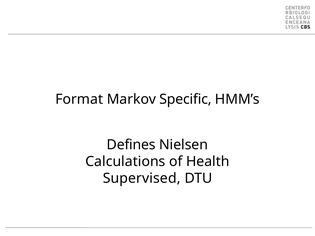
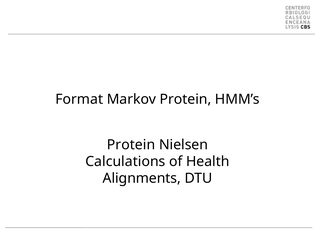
Markov Specific: Specific -> Protein (185, 99)
Defines: Defines -> Protein (131, 145)
Supervised: Supervised -> Alignments (142, 178)
